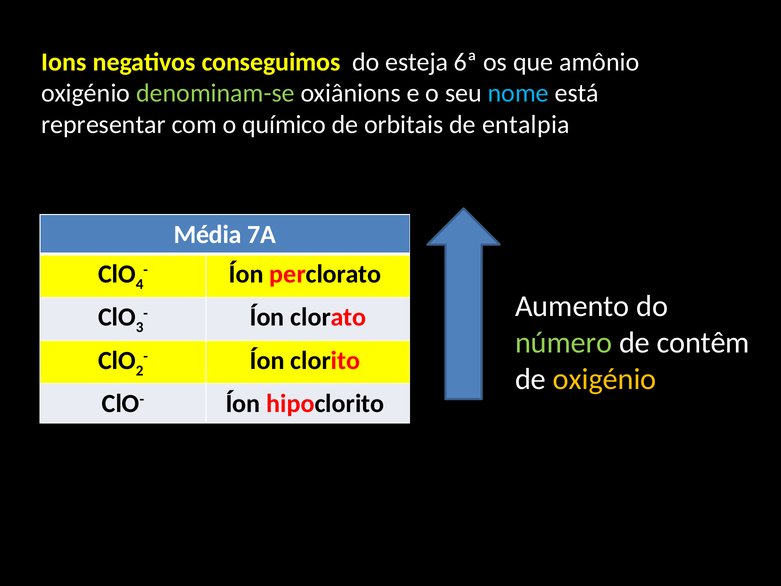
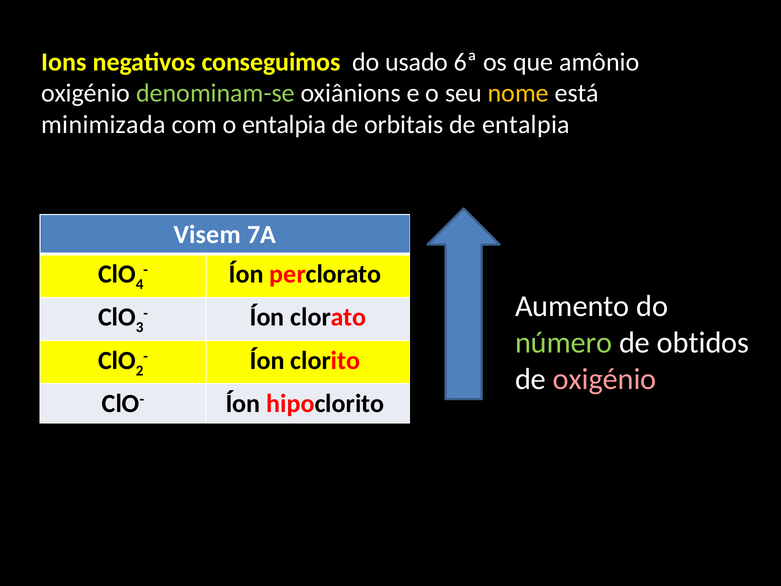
esteja: esteja -> usado (417, 62)
nome colour: light blue -> yellow (518, 93)
representar: representar -> minimizada (103, 124)
o químico: químico -> entalpia (284, 124)
Média: Média -> Visem (207, 234)
contêm: contêm -> obtidos (703, 343)
oxigénio colour: yellow -> pink (605, 379)
